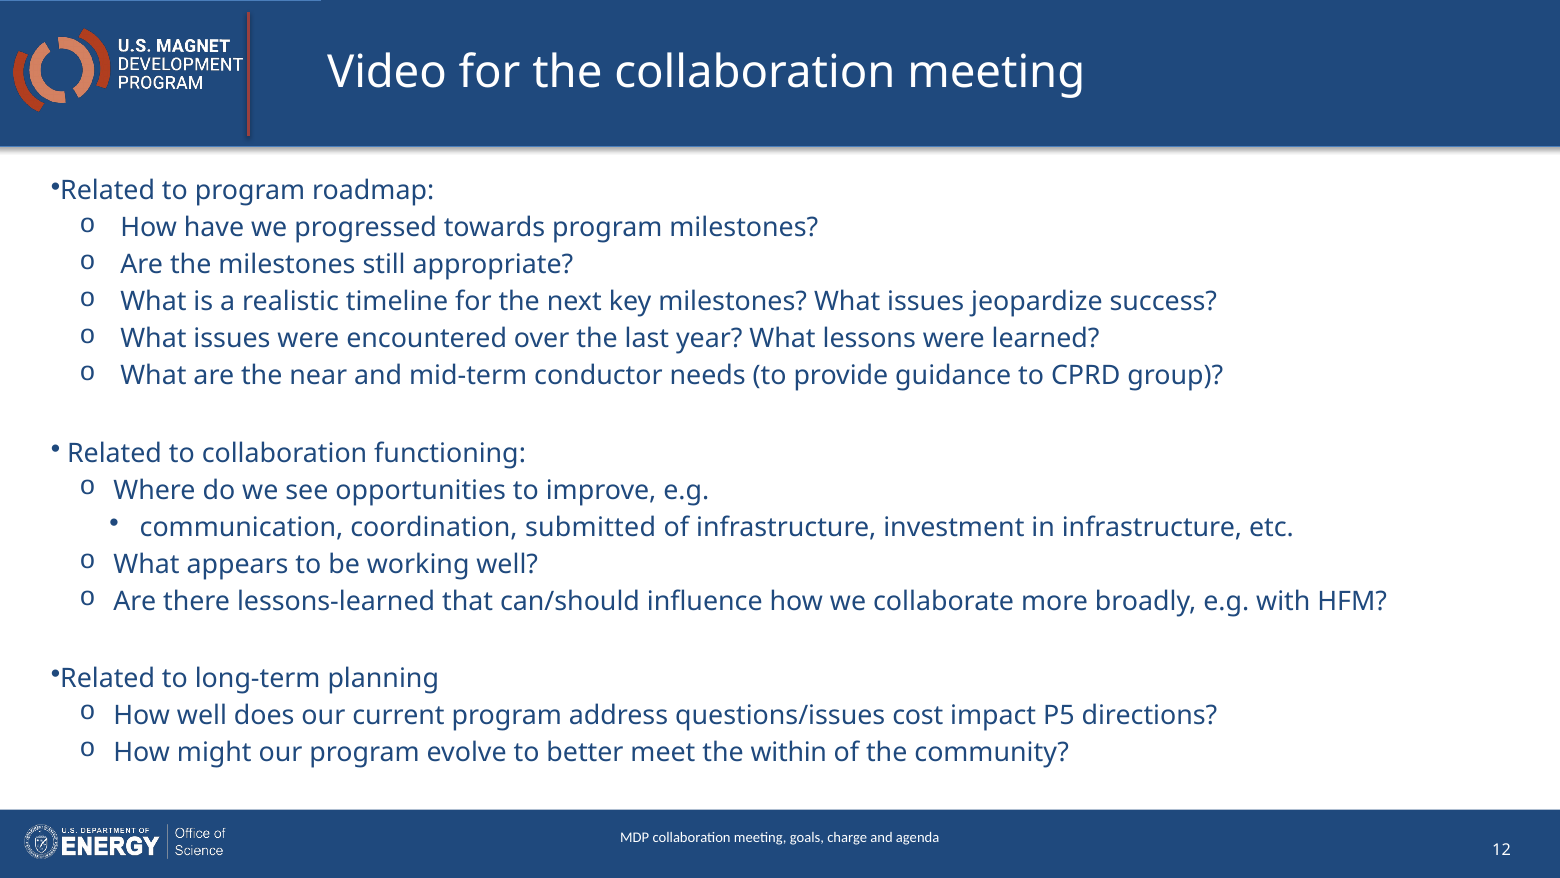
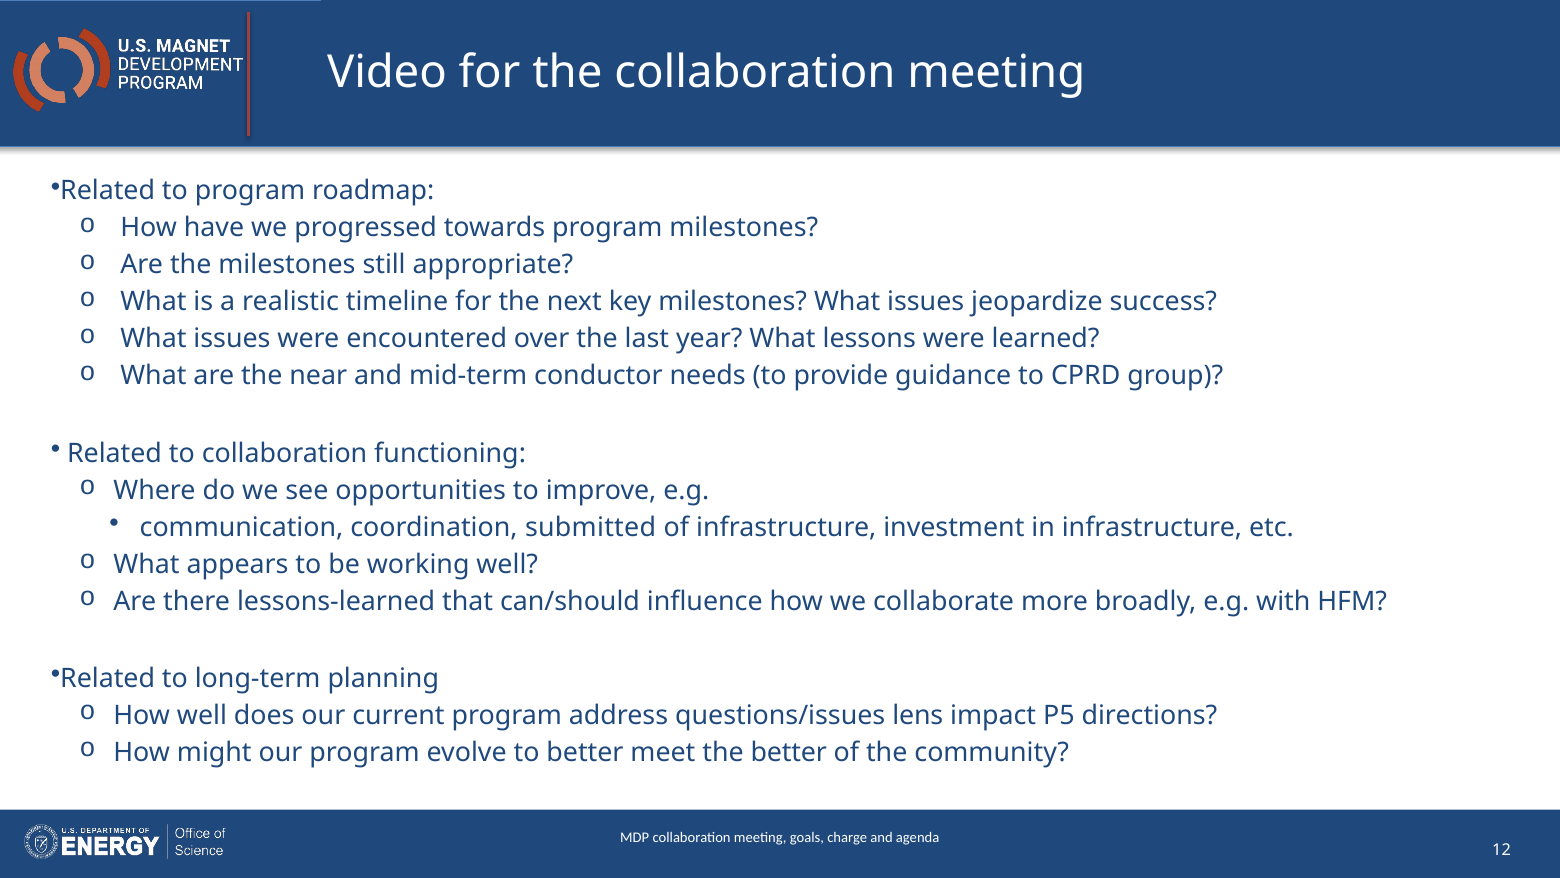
cost: cost -> lens (918, 715)
the within: within -> better (789, 752)
